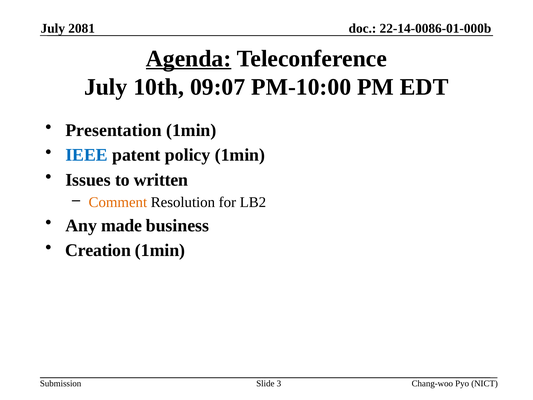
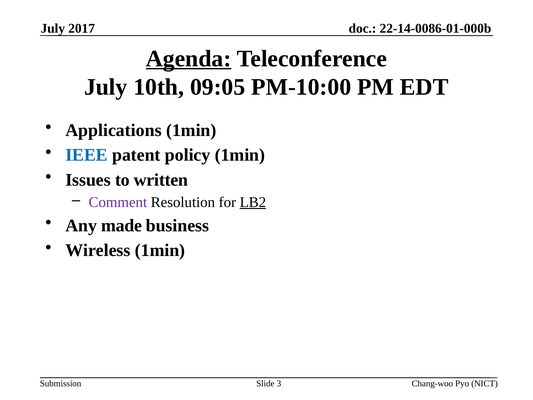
2081: 2081 -> 2017 (82, 29)
09:07: 09:07 -> 09:05 (218, 87)
Presentation: Presentation -> Applications (114, 130)
Comment colour: orange -> purple (118, 202)
LB2 underline: none -> present (253, 202)
Creation: Creation -> Wireless (98, 250)
